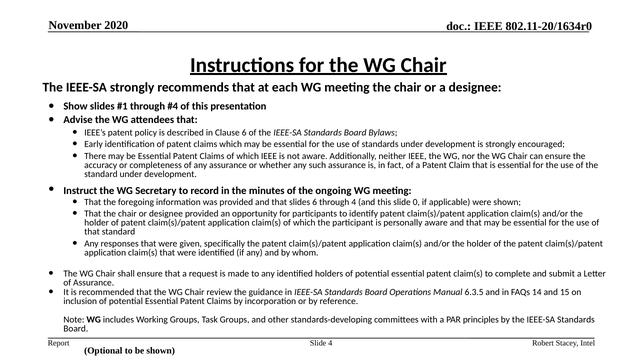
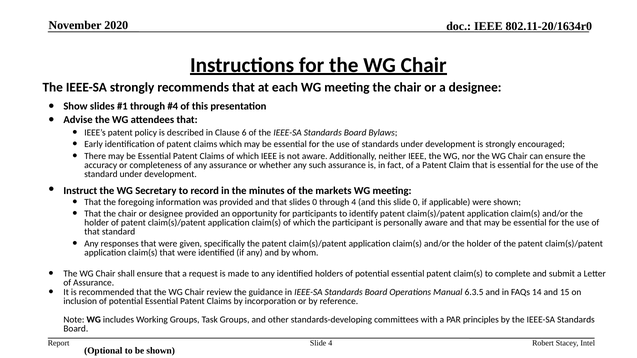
ongoing: ongoing -> markets (333, 191)
slides 6: 6 -> 0 (315, 202)
